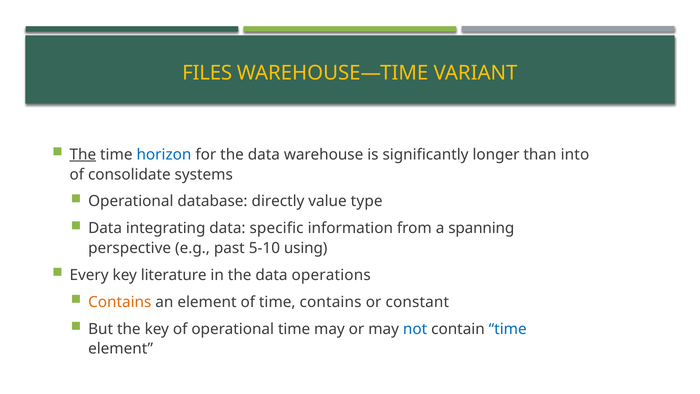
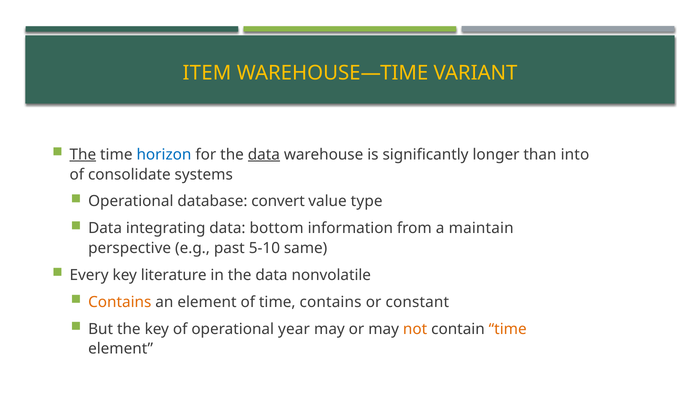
FILES: FILES -> ITEM (207, 73)
data underline: none -> present (264, 155)
directly: directly -> convert (278, 201)
specific: specific -> bottom (277, 228)
spanning: spanning -> maintain (481, 228)
using: using -> same (306, 248)
operations: operations -> nonvolatile (331, 275)
operational time: time -> year (294, 329)
not colour: blue -> orange (415, 329)
time colour: blue -> orange (508, 329)
